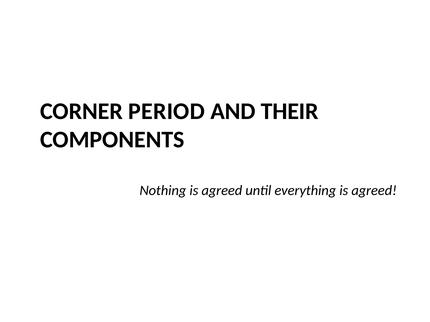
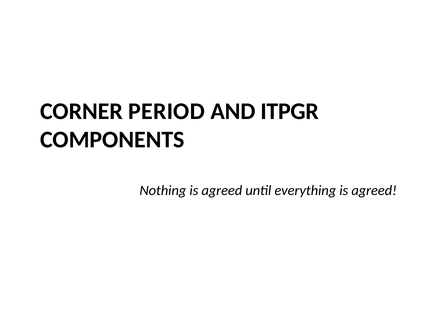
THEIR: THEIR -> ITPGR (290, 111)
